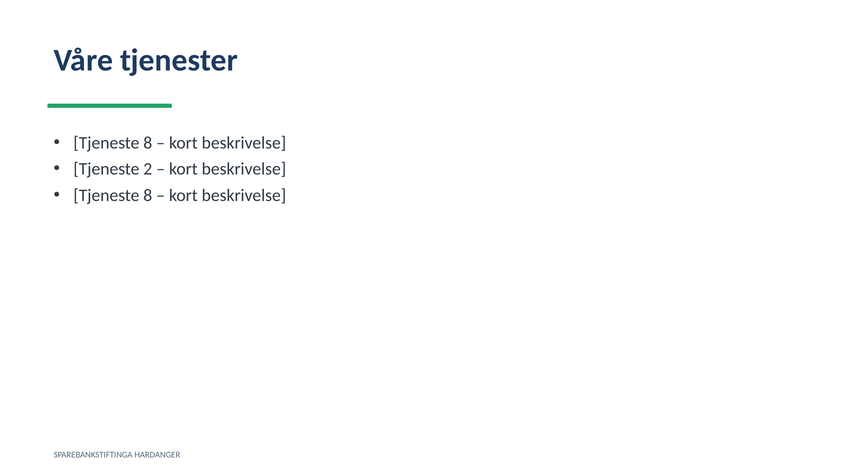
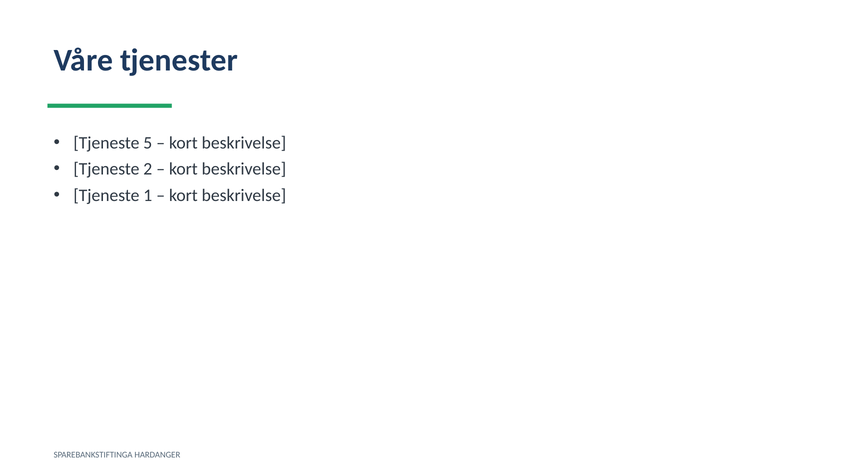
8: 8 -> 5 (148, 143)
8: 8 -> 1 (148, 195)
